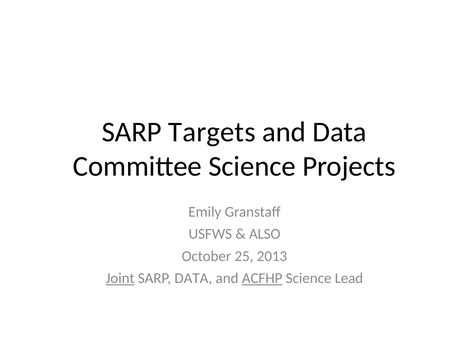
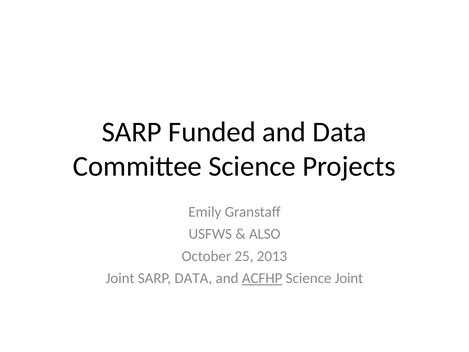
Targets: Targets -> Funded (212, 132)
Joint underline: present -> none (120, 278)
Science Lead: Lead -> Joint (349, 278)
